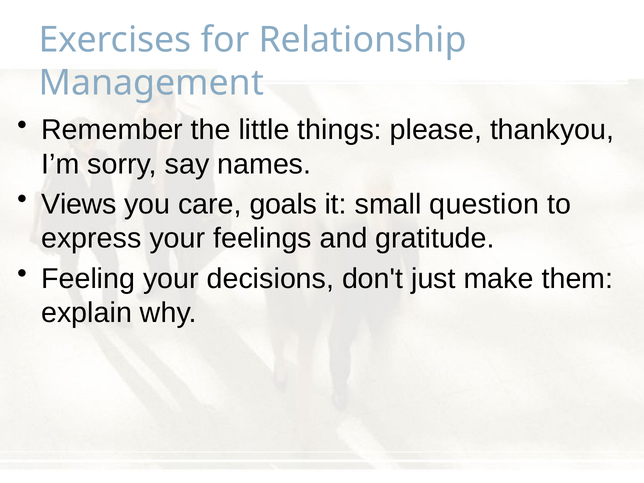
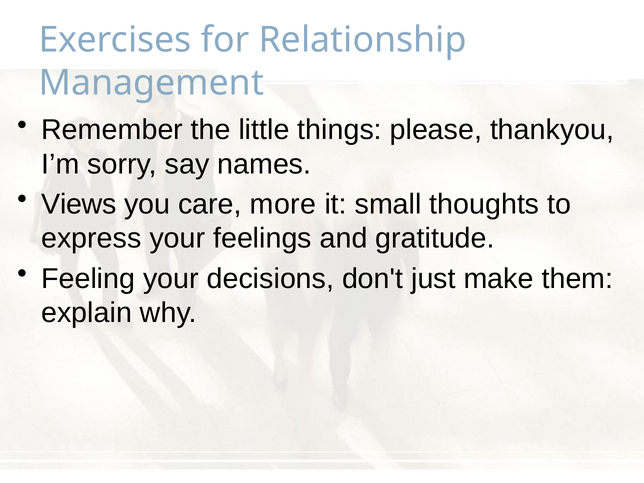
goals: goals -> more (283, 204)
question: question -> thoughts (484, 204)
